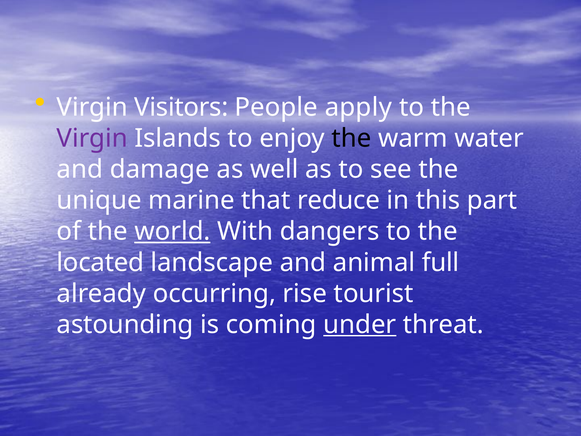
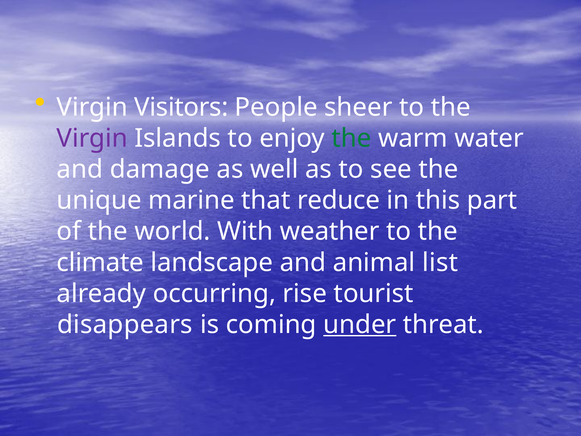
apply: apply -> sheer (358, 107)
the colour: black -> green (351, 138)
world underline: present -> none (172, 231)
dangers: dangers -> weather (330, 231)
located: located -> climate (100, 262)
full: full -> list (440, 262)
astounding: astounding -> disappears (125, 324)
